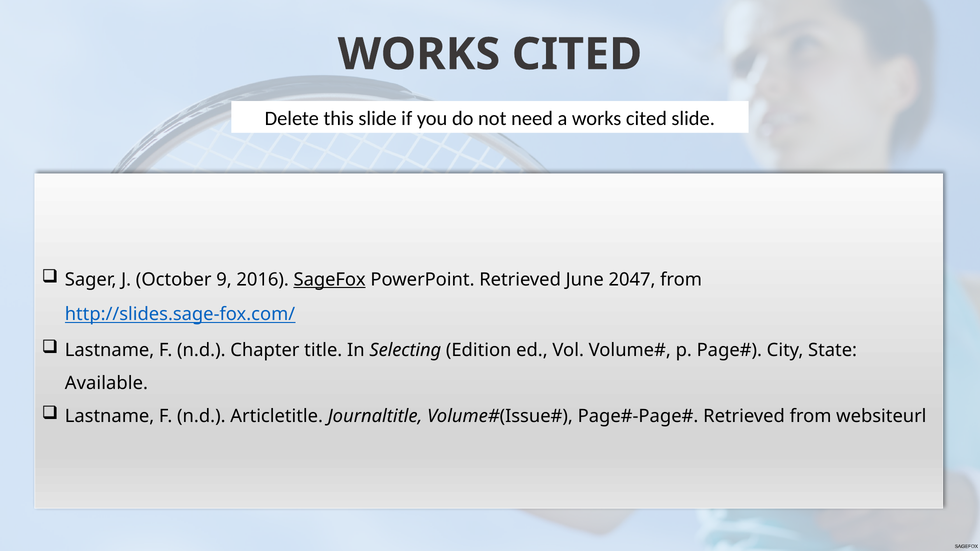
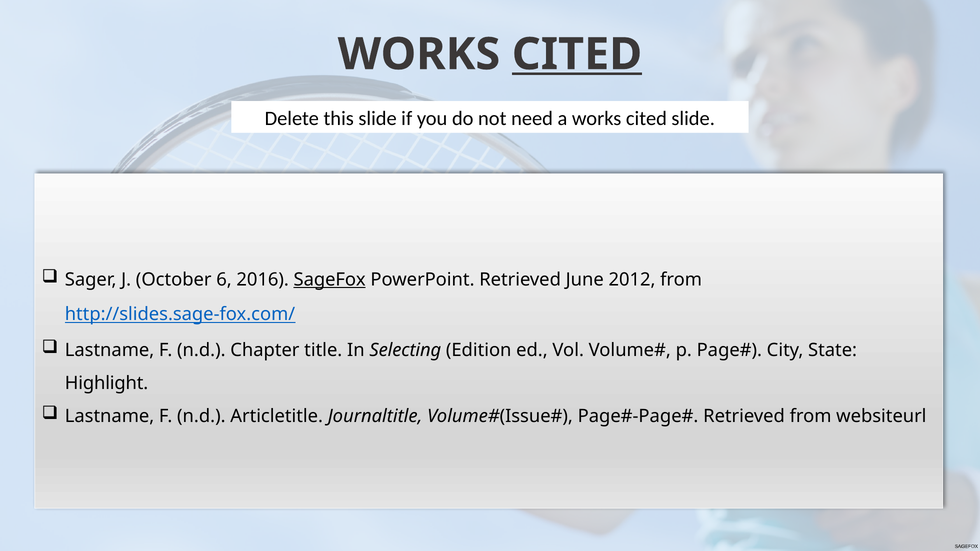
CITED underline: none -> present (577, 54)
9: 9 -> 6 (224, 280)
2047: 2047 -> 2012 (632, 280)
Available: Available -> Highlight (107, 383)
